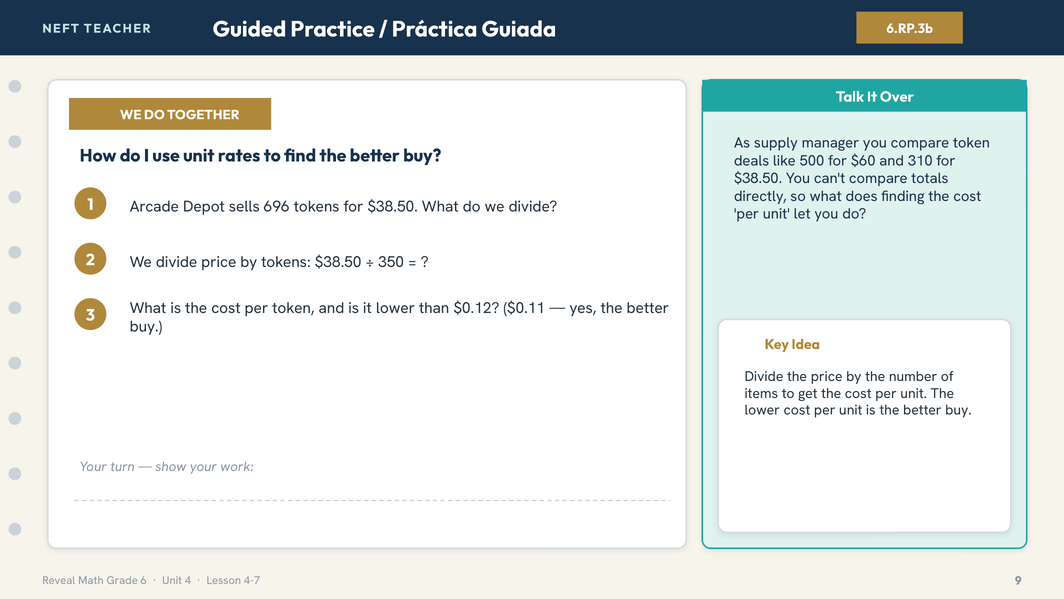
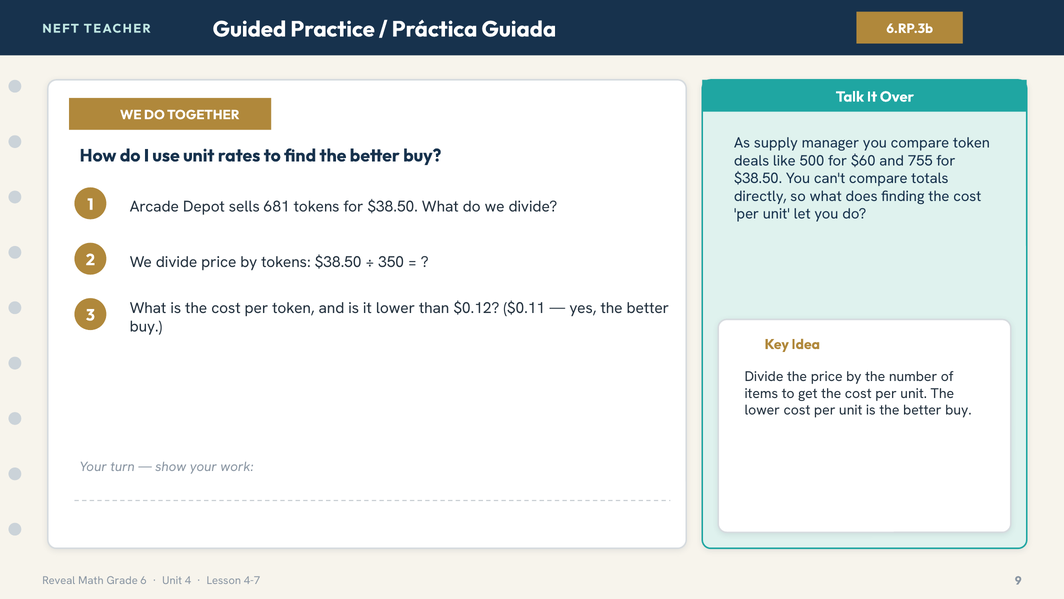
310: 310 -> 755 (920, 161)
696: 696 -> 681 (277, 206)
